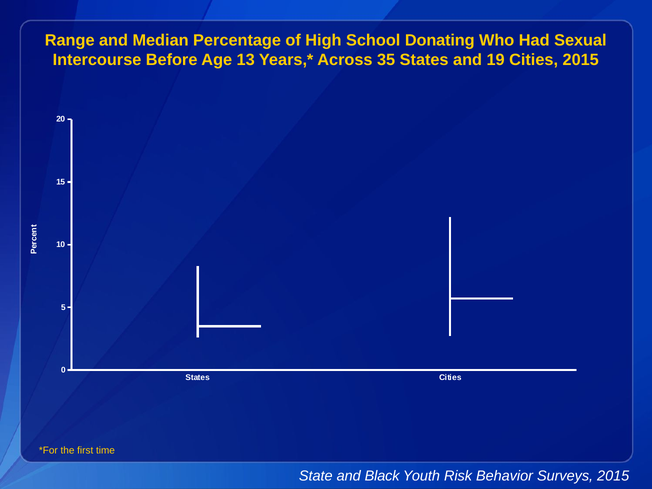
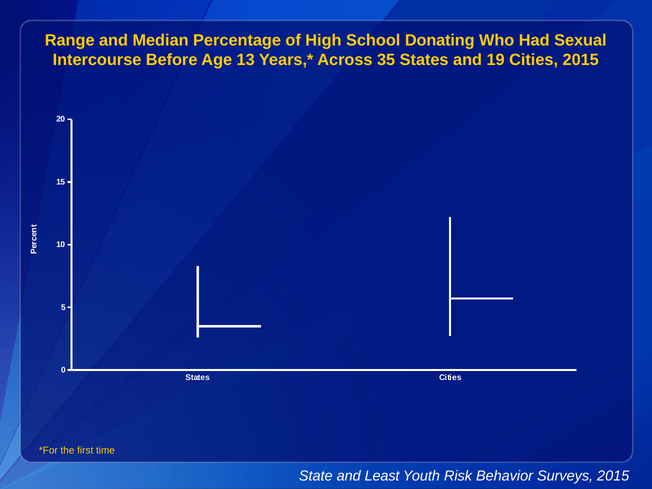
Black: Black -> Least (382, 476)
